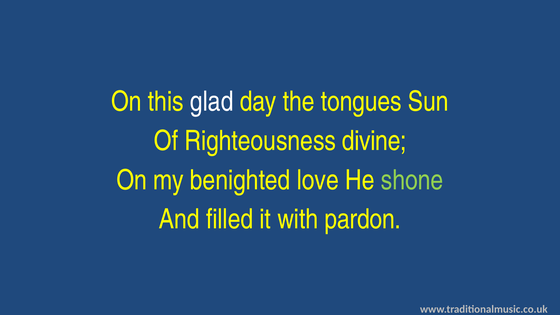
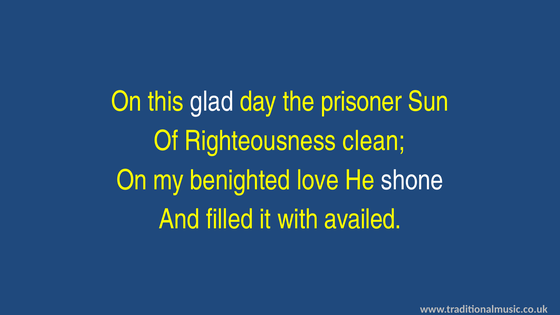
tongues: tongues -> prisoner (361, 102)
divine: divine -> clean (374, 141)
shone colour: light green -> white (412, 180)
pardon: pardon -> availed (363, 219)
